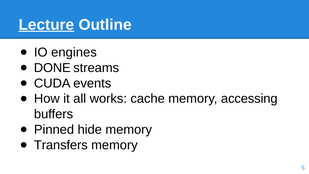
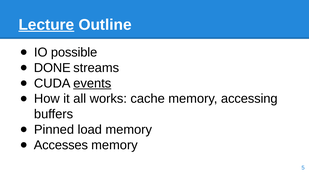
engines: engines -> possible (74, 52)
events underline: none -> present (92, 83)
hide: hide -> load (90, 130)
Transfers: Transfers -> Accesses (61, 145)
